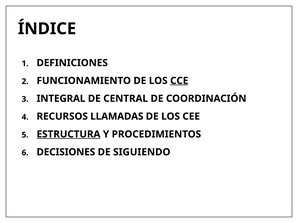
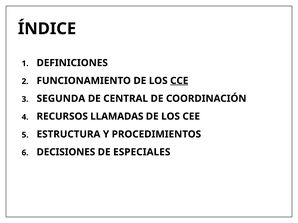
INTEGRAL: INTEGRAL -> SEGUNDA (61, 99)
ESTRUCTURA underline: present -> none (68, 135)
SIGUIENDO: SIGUIENDO -> ESPECIALES (142, 152)
